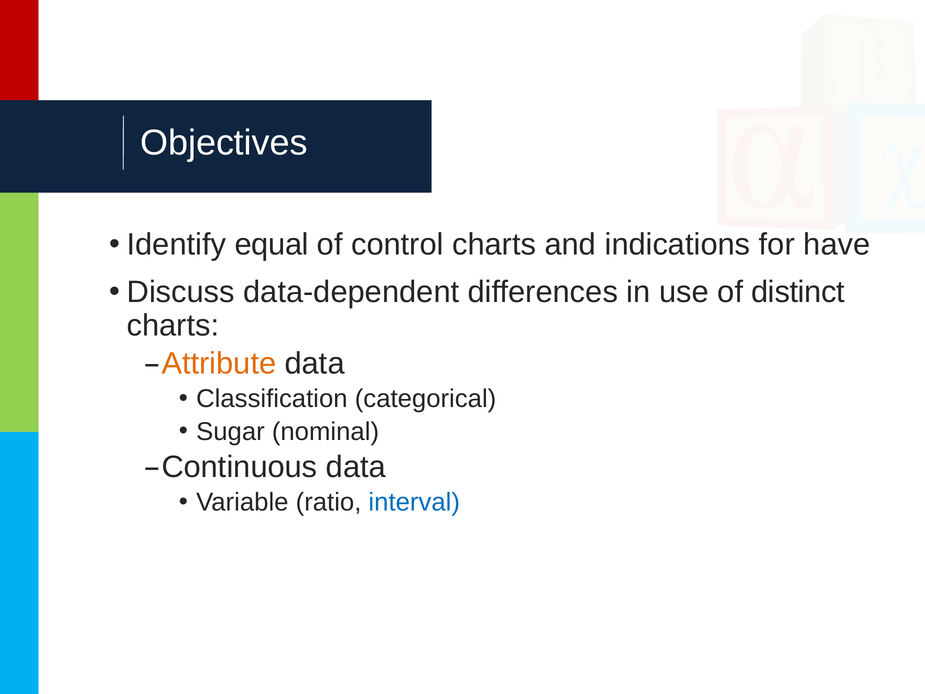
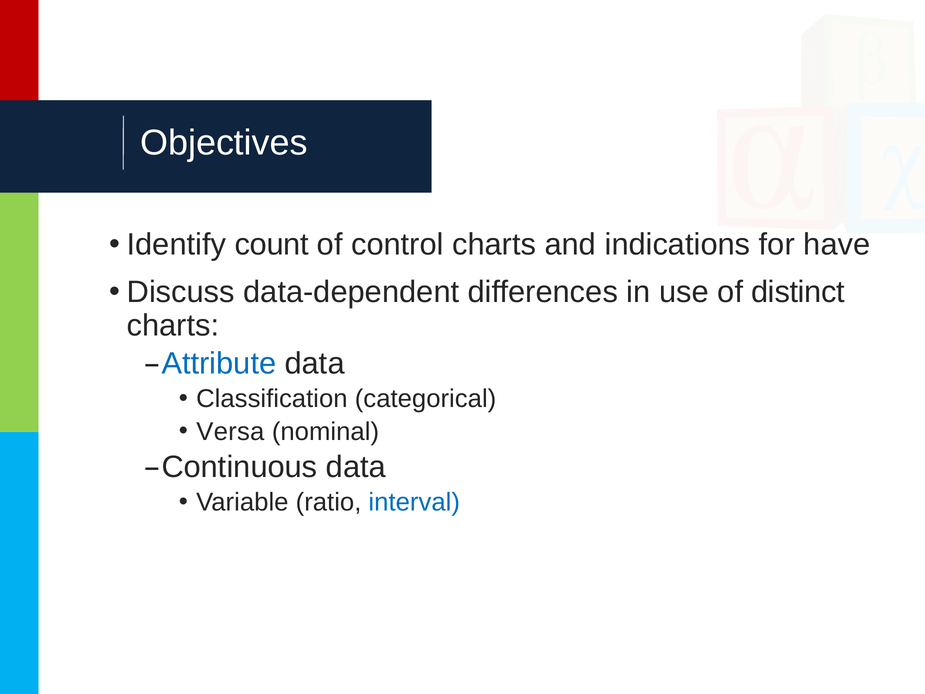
equal: equal -> count (272, 245)
Attribute colour: orange -> blue (219, 363)
Sugar: Sugar -> Versa (230, 431)
